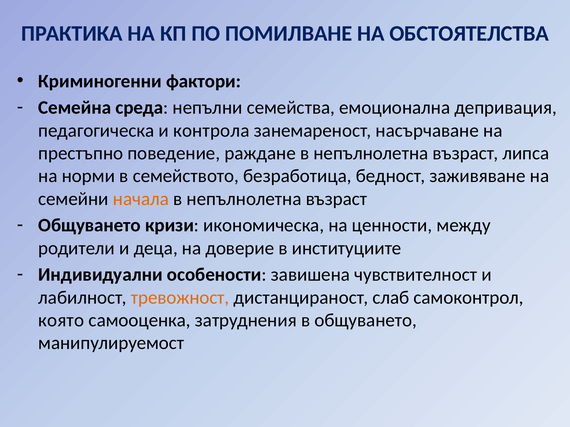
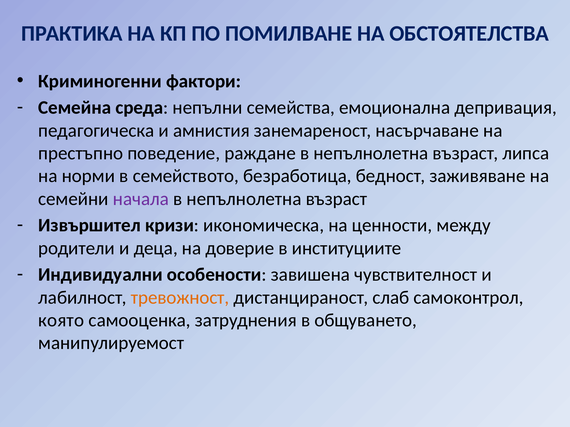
контрола: контрола -> амнистия (211, 131)
начала colour: orange -> purple (141, 199)
Общуването: Общуването -> Извършител (90, 226)
